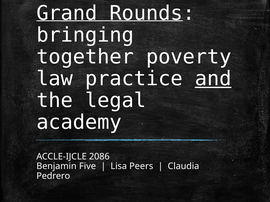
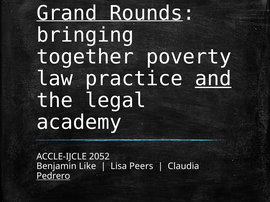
2086: 2086 -> 2052 (99, 157)
Five: Five -> Like (88, 167)
Pedrero underline: none -> present (53, 176)
